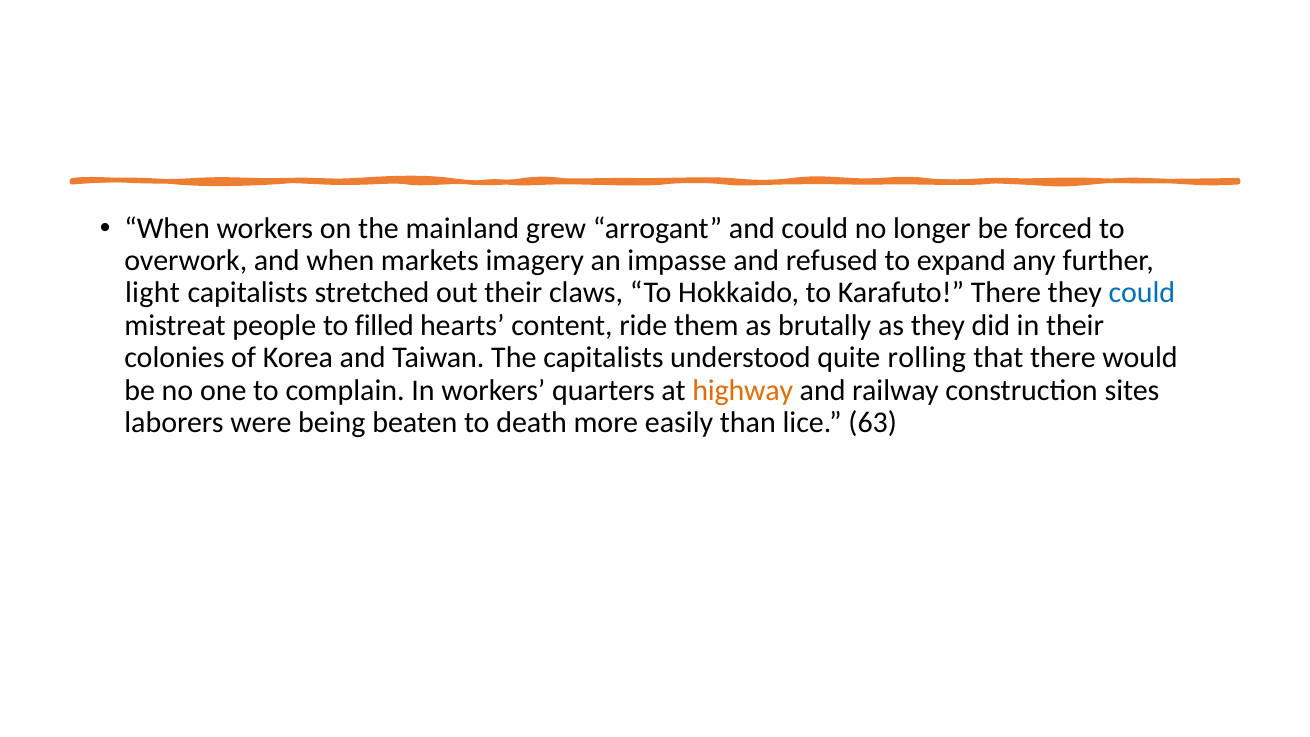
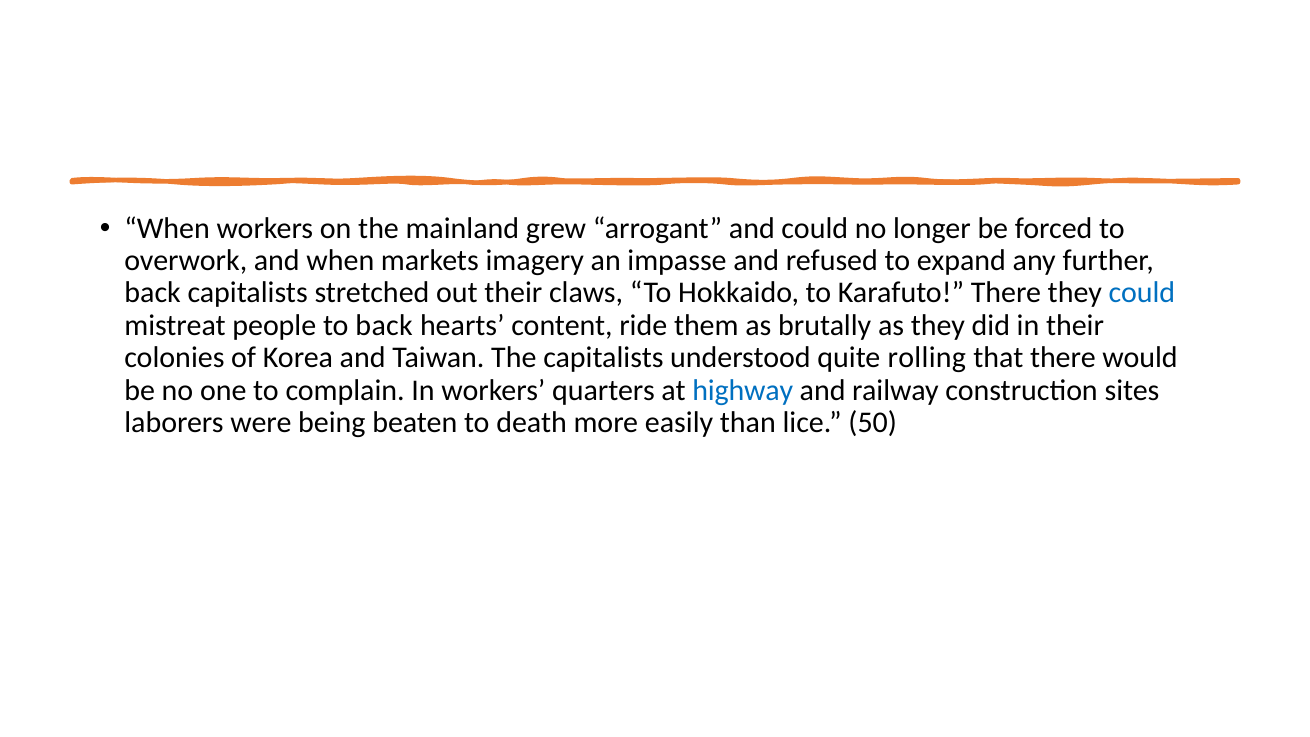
light: light -> back (153, 293)
to filled: filled -> back (384, 325)
highway colour: orange -> blue (743, 390)
63: 63 -> 50 (873, 422)
